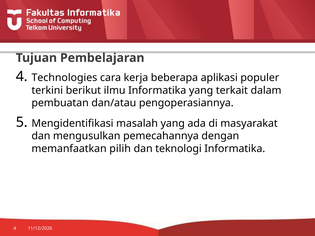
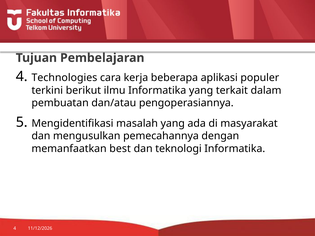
pilih: pilih -> best (120, 149)
